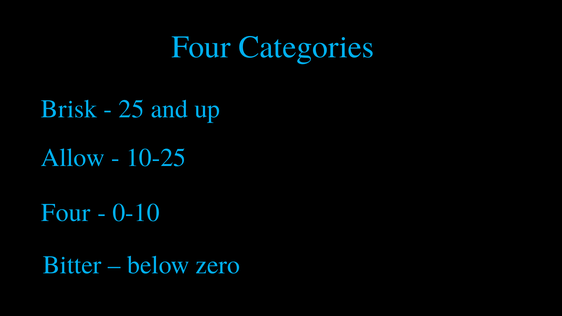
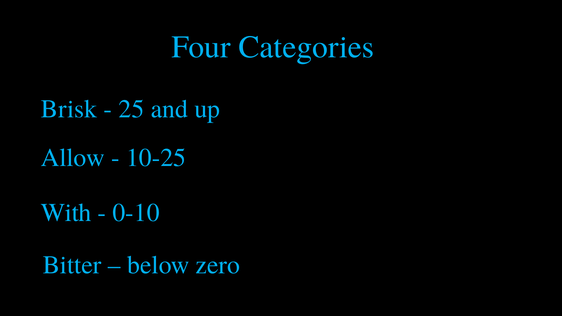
Four: Four -> With (66, 213)
